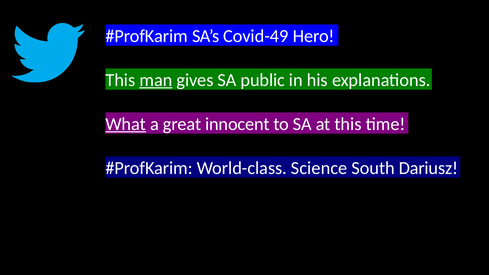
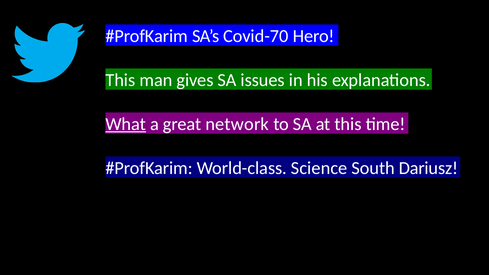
Covid-49: Covid-49 -> Covid-70 (256, 36)
man underline: present -> none (156, 80)
public: public -> issues (263, 80)
innocent: innocent -> network (237, 124)
